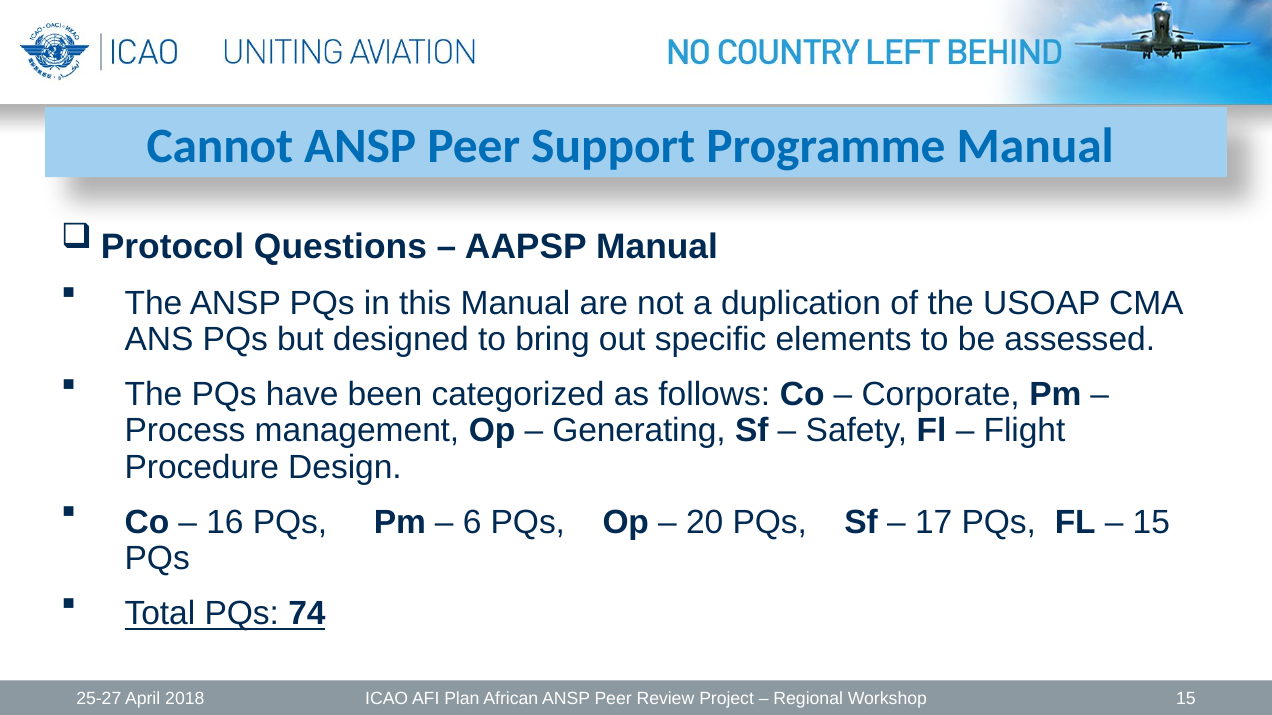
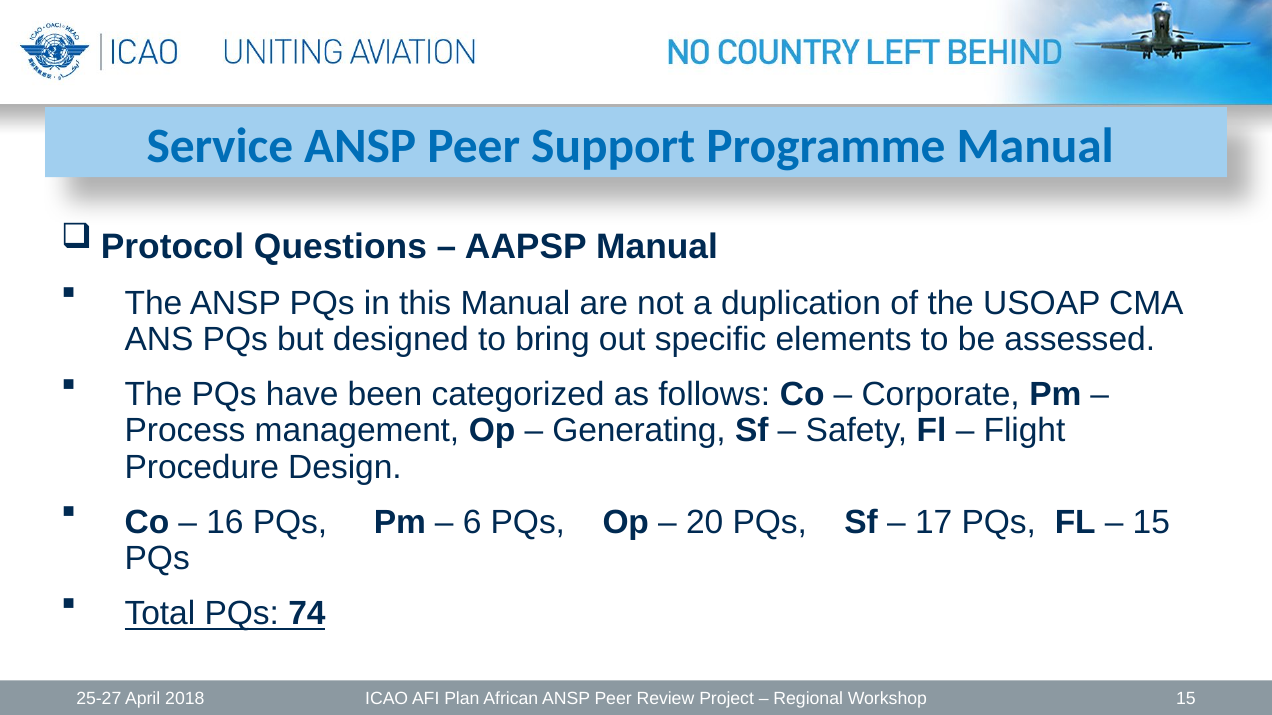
Cannot: Cannot -> Service (220, 147)
